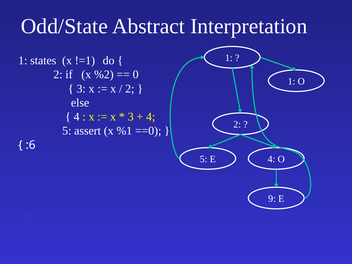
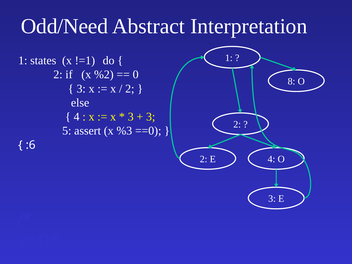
Odd/State: Odd/State -> Odd/Need (64, 26)
1: 1 -> 8 (291, 81)
4: 4 -> 3 (151, 117)
%1: %1 -> %3 (124, 131)
5: 5 -> 2 (204, 159)
9: 9 -> 3 (272, 199)
